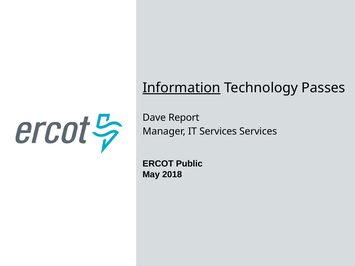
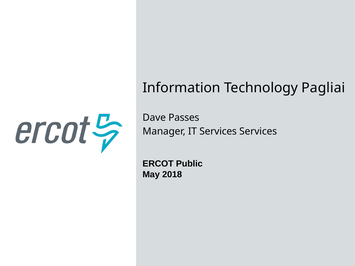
Information underline: present -> none (182, 88)
Passes: Passes -> Pagliai (323, 88)
Report: Report -> Passes (184, 118)
